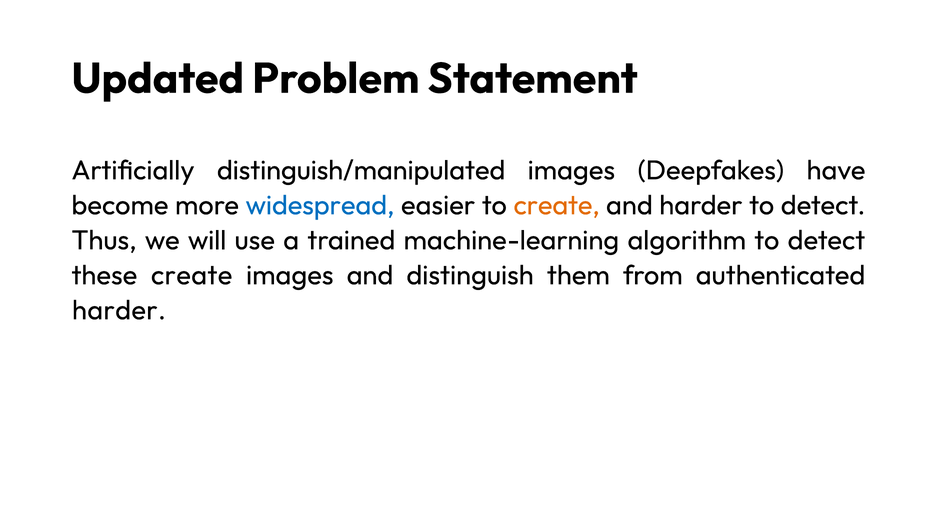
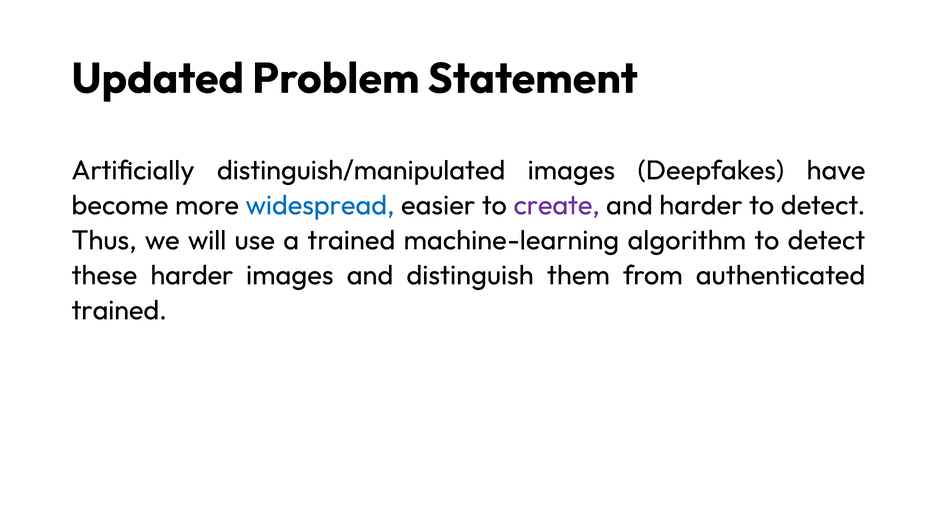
create colour: orange -> purple (557, 205)
these create: create -> harder (192, 275)
harder: harder -> trained (119, 310)
